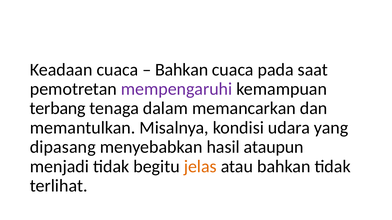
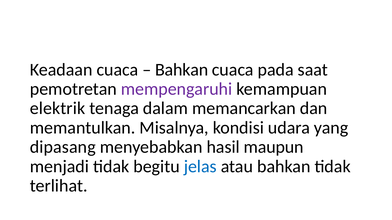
terbang: terbang -> elektrik (58, 109)
ataupun: ataupun -> maupun (274, 147)
jelas colour: orange -> blue (200, 167)
